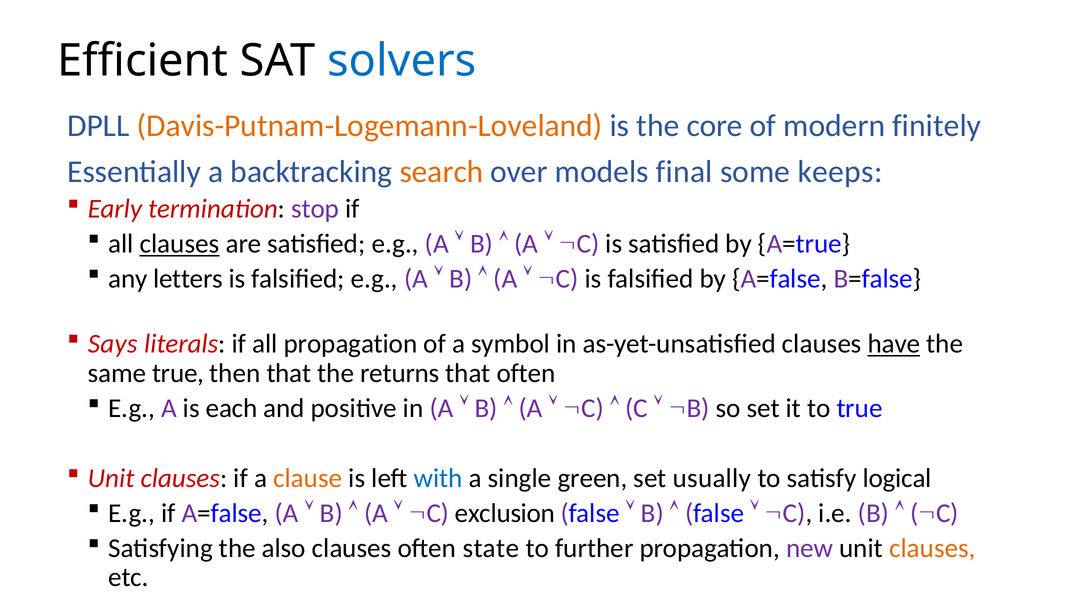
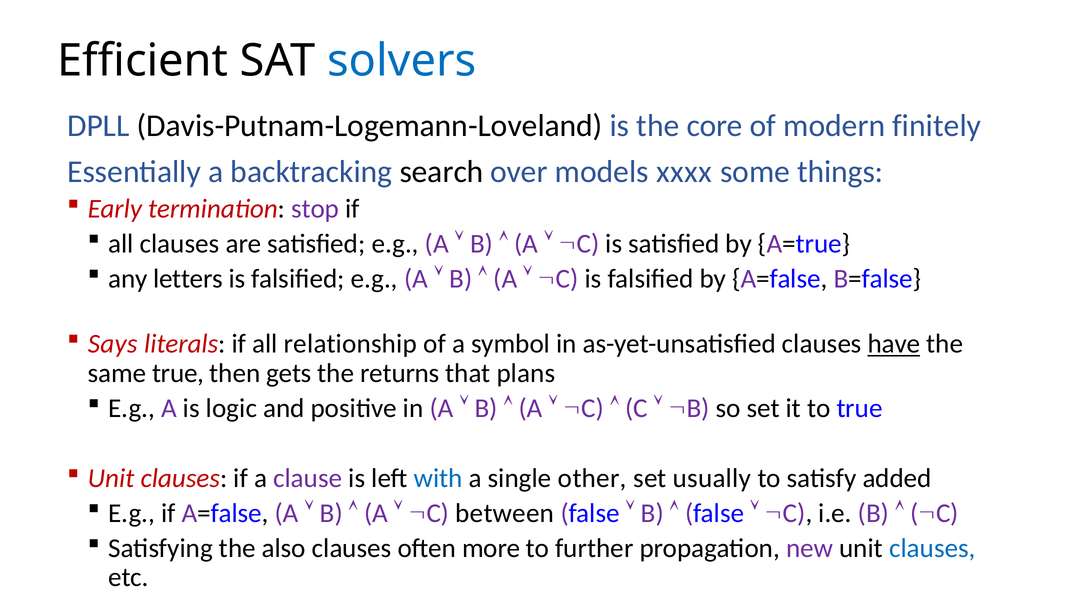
Davis-Putnam-Logemann-Loveland colour: orange -> black (370, 126)
search colour: orange -> black (441, 172)
final: final -> xxxx (684, 172)
keeps: keeps -> things (840, 172)
clauses underline: present -> none (180, 244)
all propagation: propagation -> relationship (350, 344)
then that: that -> gets (289, 373)
that often: often -> plans (526, 373)
each: each -> logic (231, 408)
clause colour: orange -> purple (308, 478)
green: green -> other (592, 478)
logical: logical -> added (897, 478)
exclusion: exclusion -> between (505, 513)
state: state -> more (491, 548)
clauses colour: orange -> blue (932, 548)
